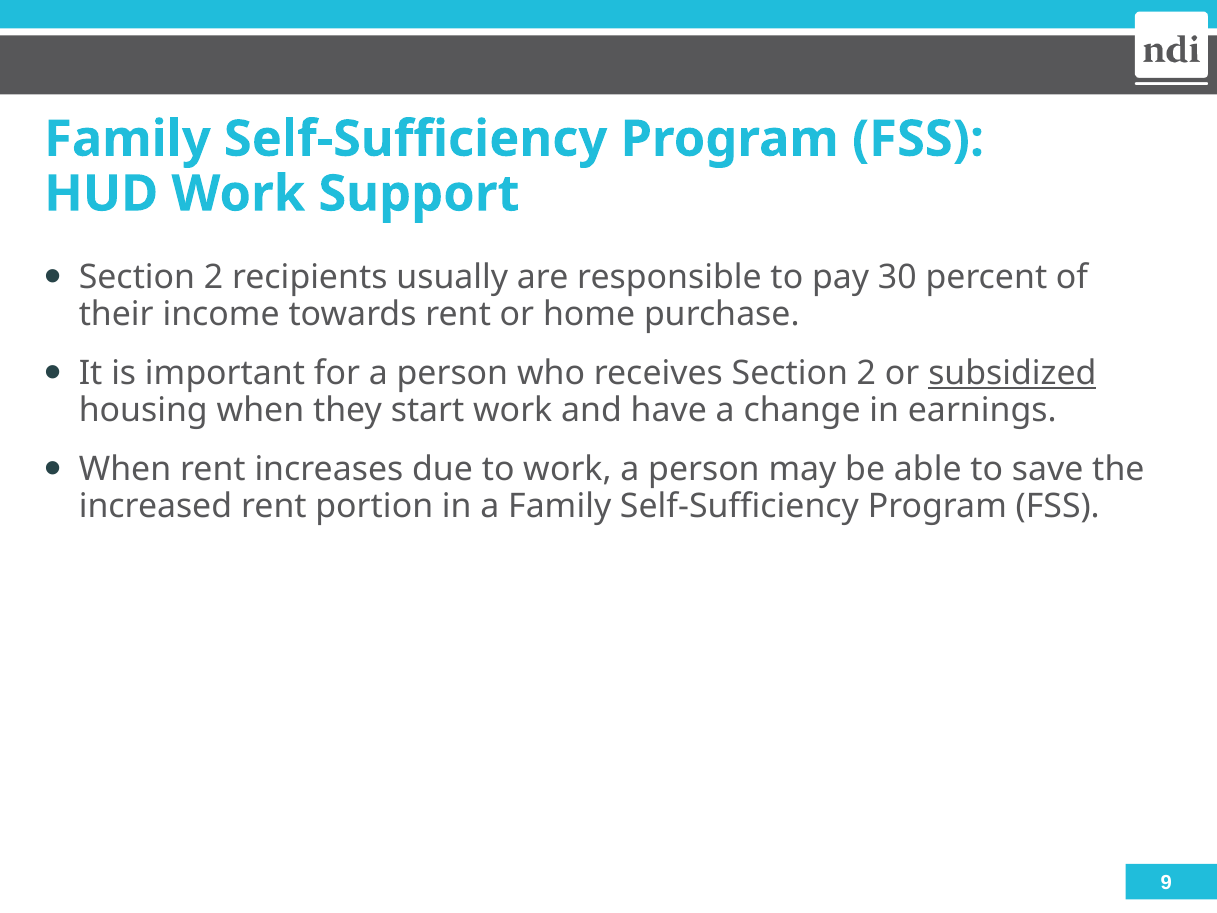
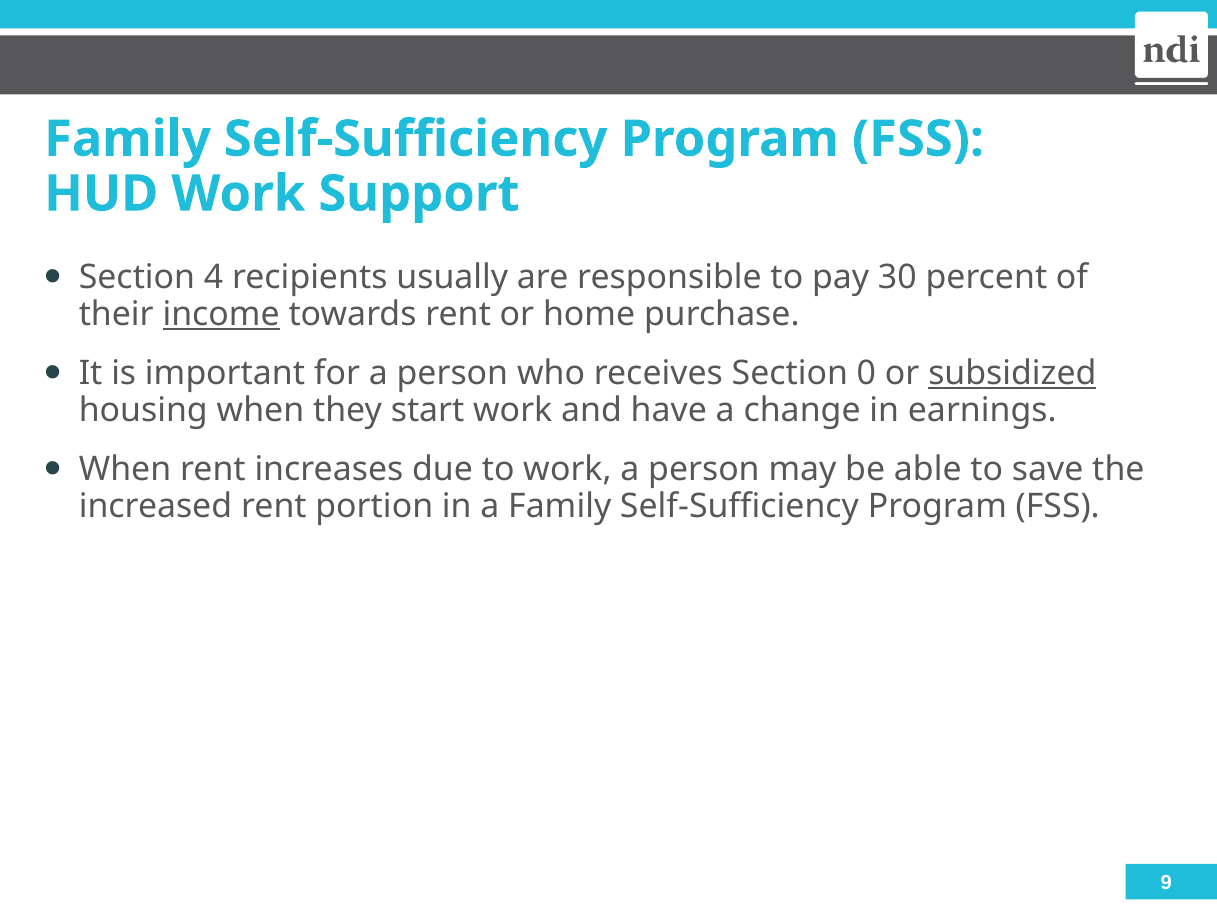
2: 2 -> 4 (214, 278)
income underline: none -> present (221, 314)
receives Section 2: 2 -> 0 (866, 374)
